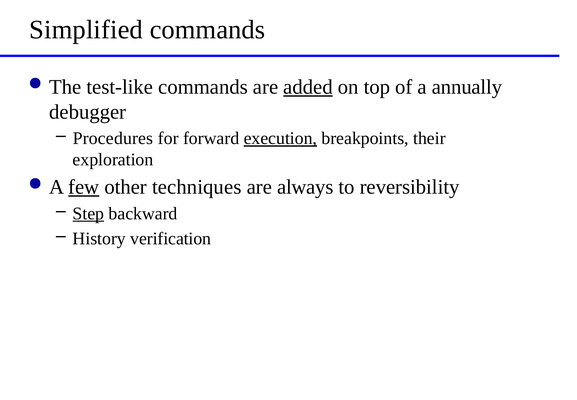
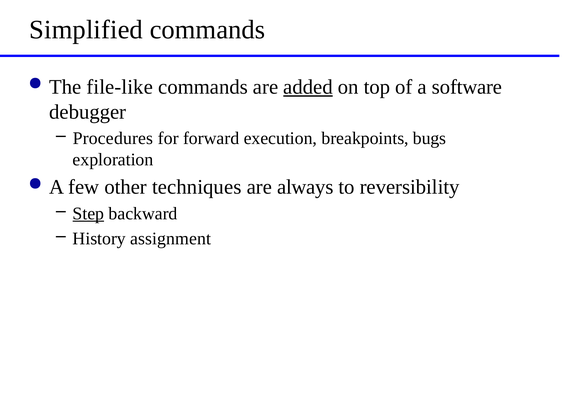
test-like: test-like -> file-like (120, 87)
annually: annually -> software (467, 87)
execution underline: present -> none (280, 138)
their: their -> bugs (430, 138)
few underline: present -> none (84, 187)
verification: verification -> assignment (171, 238)
